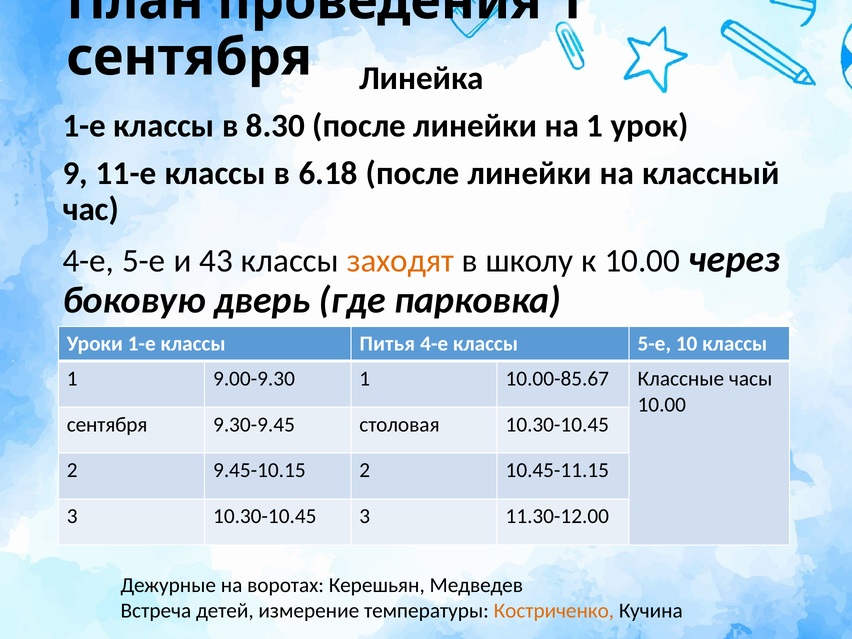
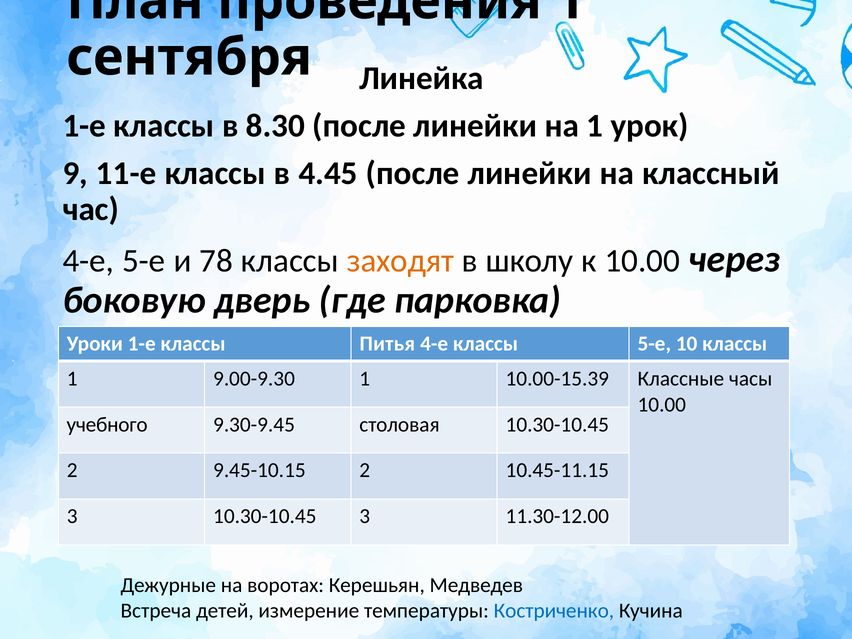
6.18: 6.18 -> 4.45 (328, 174)
43: 43 -> 78 (216, 261)
10.00-85.67: 10.00-85.67 -> 10.00-15.39 (557, 379)
сентября: сентября -> учебного (107, 424)
Костриченко colour: orange -> blue (554, 611)
